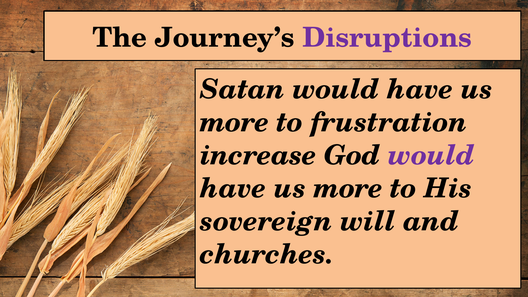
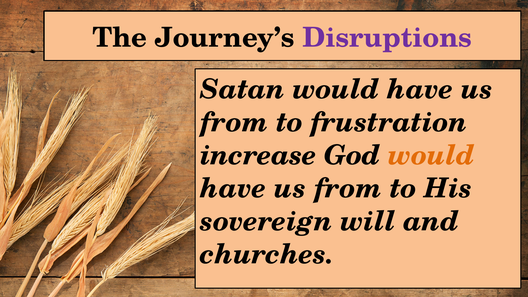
more: more -> from (234, 123)
would colour: purple -> orange (431, 156)
more: more -> from (348, 189)
